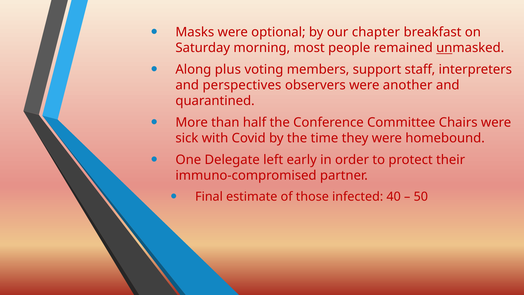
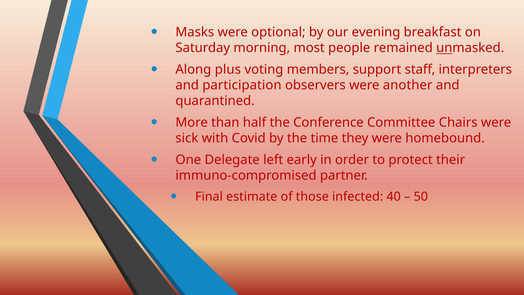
chapter: chapter -> evening (376, 32)
perspectives: perspectives -> participation (242, 85)
